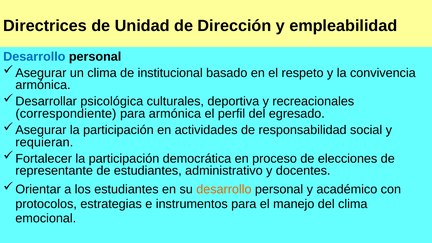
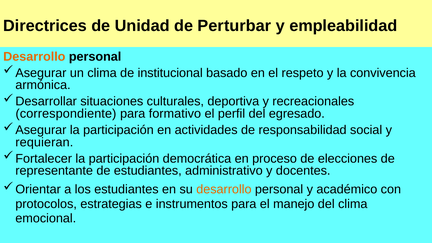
Dirección: Dirección -> Perturbar (234, 26)
Desarrollo colour: blue -> orange (34, 57)
psicológica: psicológica -> situaciones (112, 101)
para armónica: armónica -> formativo (175, 114)
